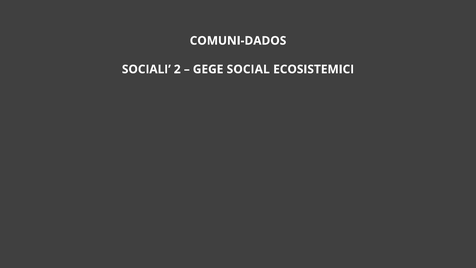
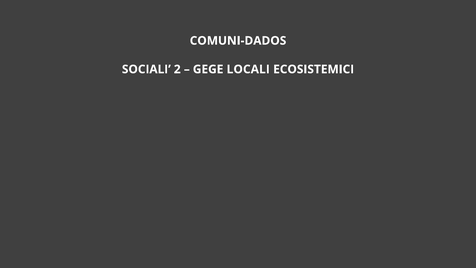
SOCIAL: SOCIAL -> LOCALI (248, 69)
